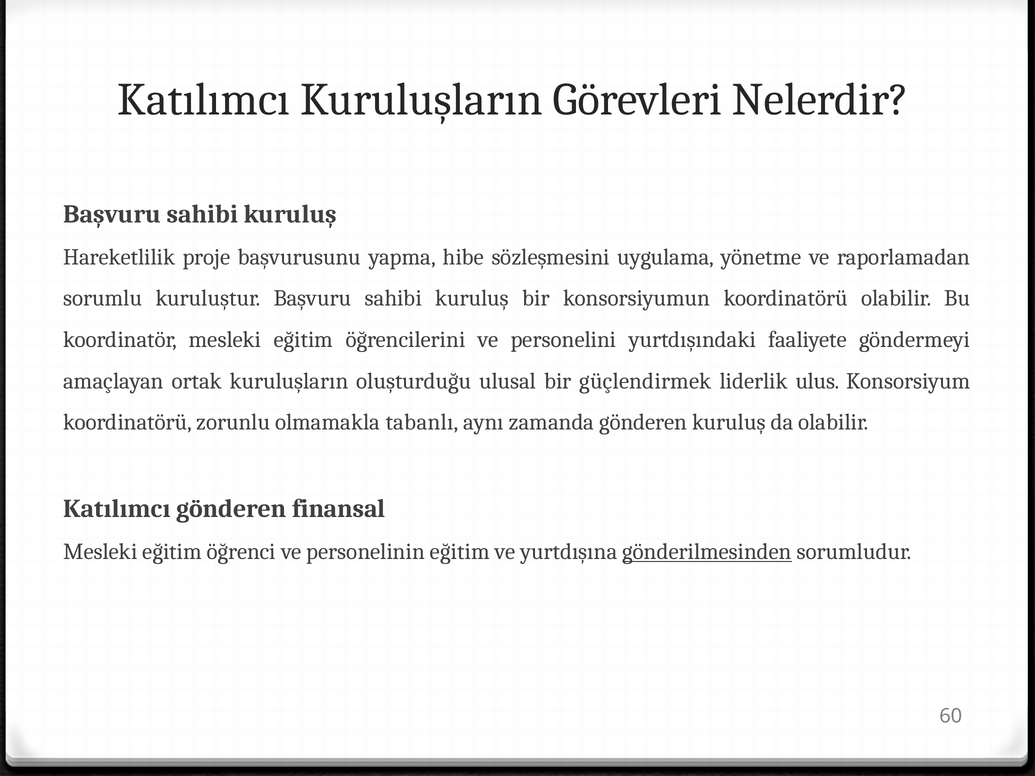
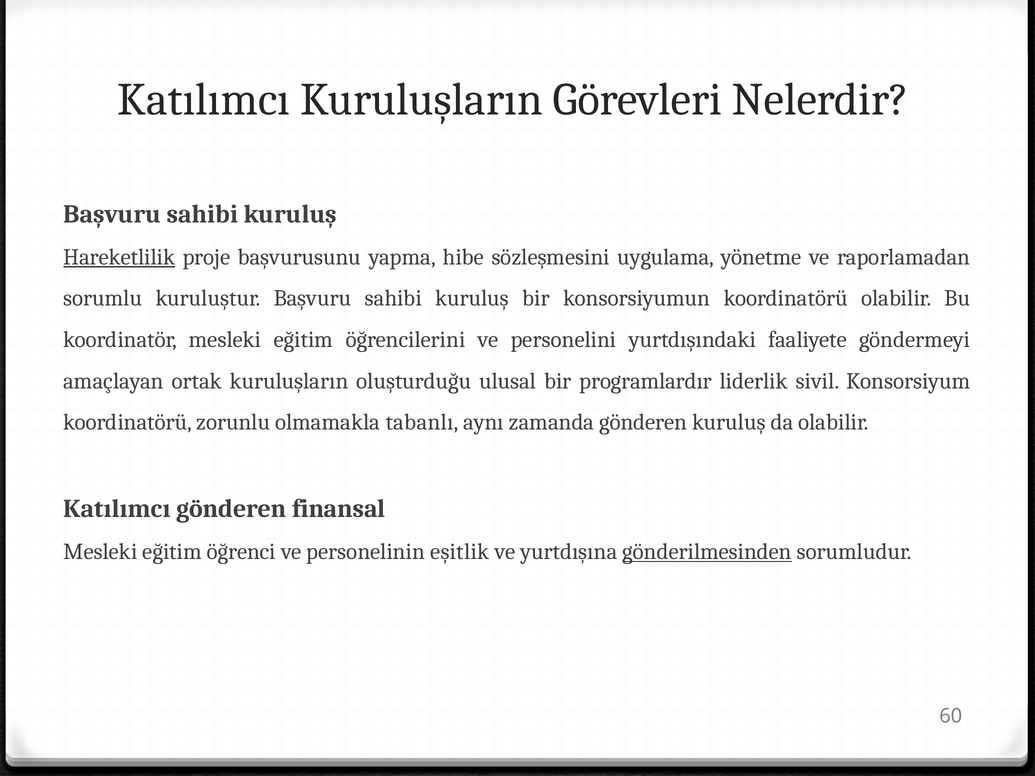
Hareketlilik underline: none -> present (119, 257)
güçlendirmek: güçlendirmek -> programlardır (646, 381)
ulus: ulus -> sivil (817, 381)
personelinin eğitim: eğitim -> eşitlik (460, 552)
